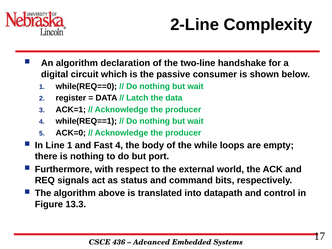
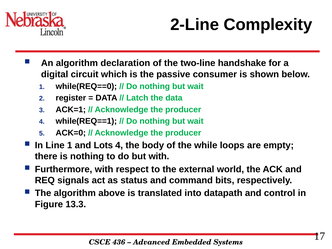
Fast: Fast -> Lots (103, 145)
but port: port -> with (159, 156)
